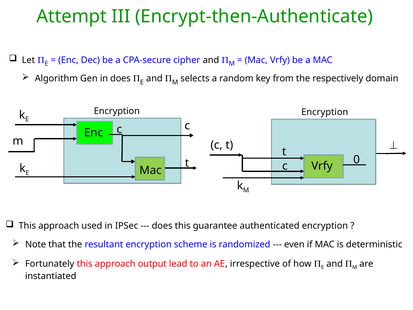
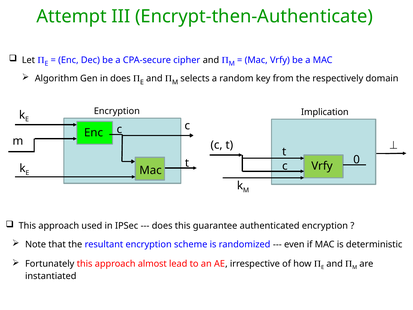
Encryption: Encryption -> Implication (325, 112)
output: output -> almost (152, 263)
